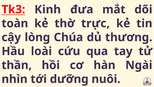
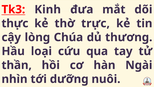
toàn: toàn -> thực (15, 23)
loài: loài -> loại (41, 51)
